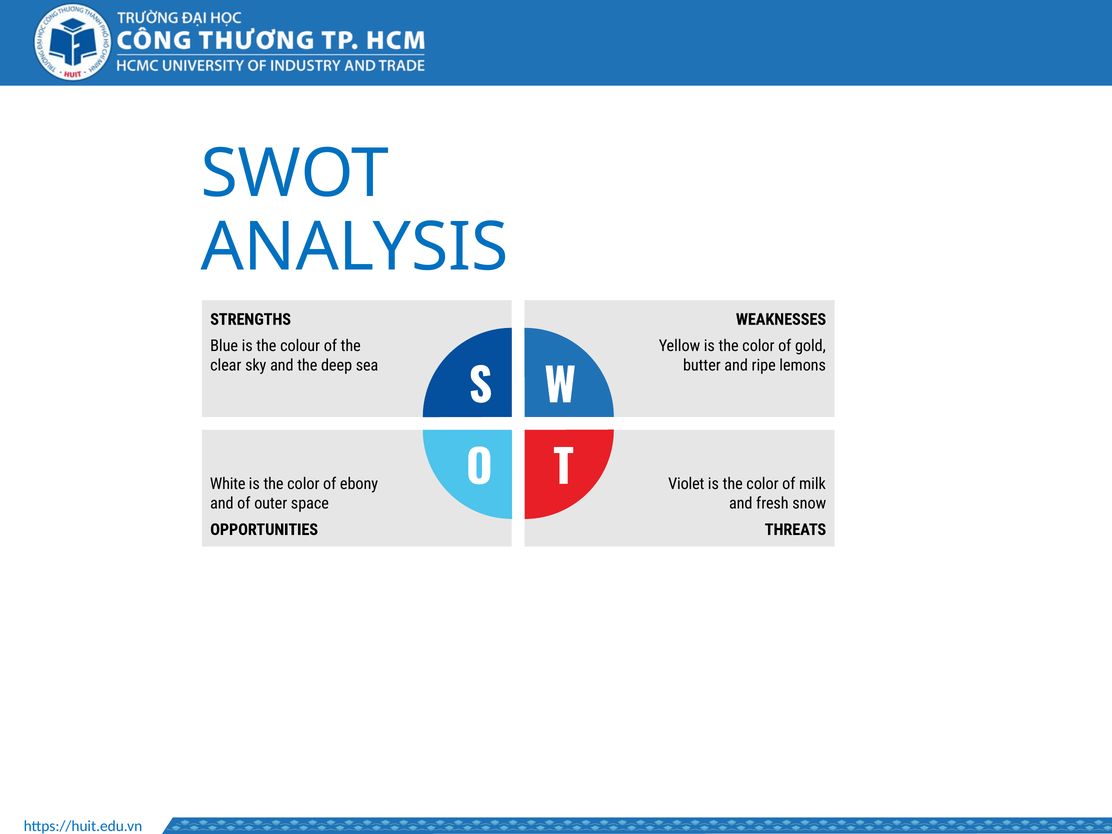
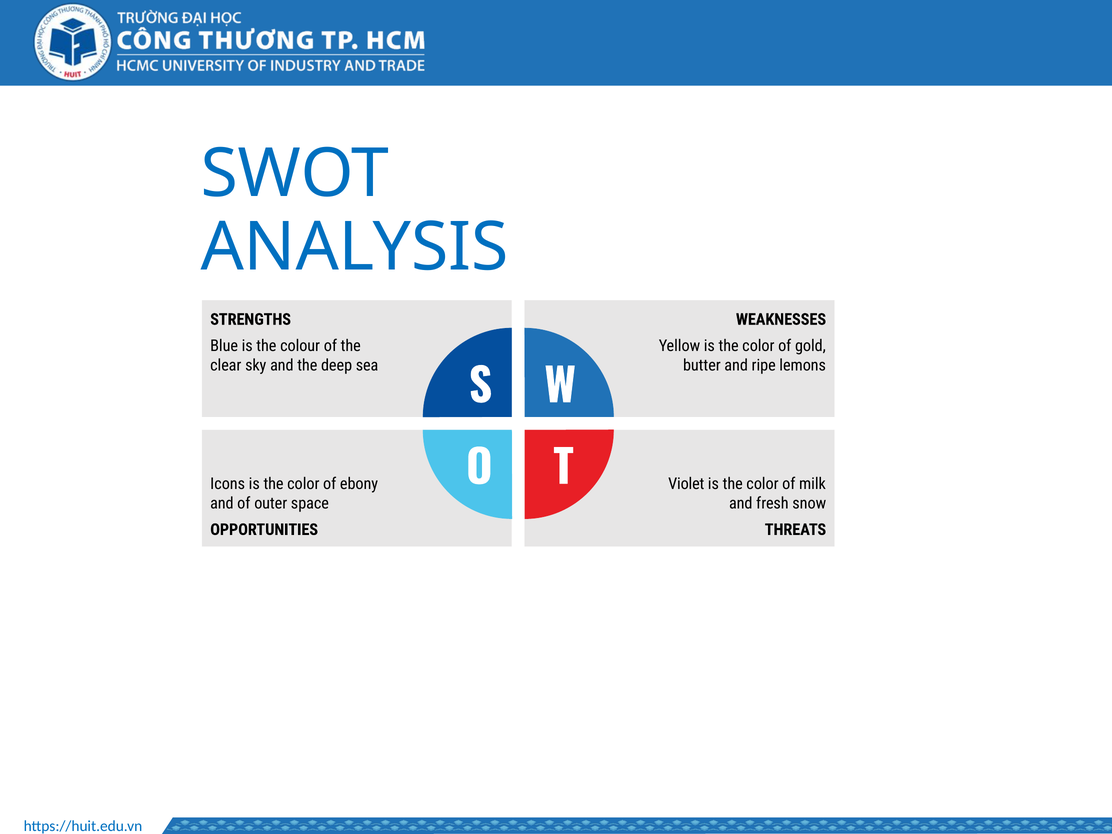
White: White -> Icons (228, 484)
